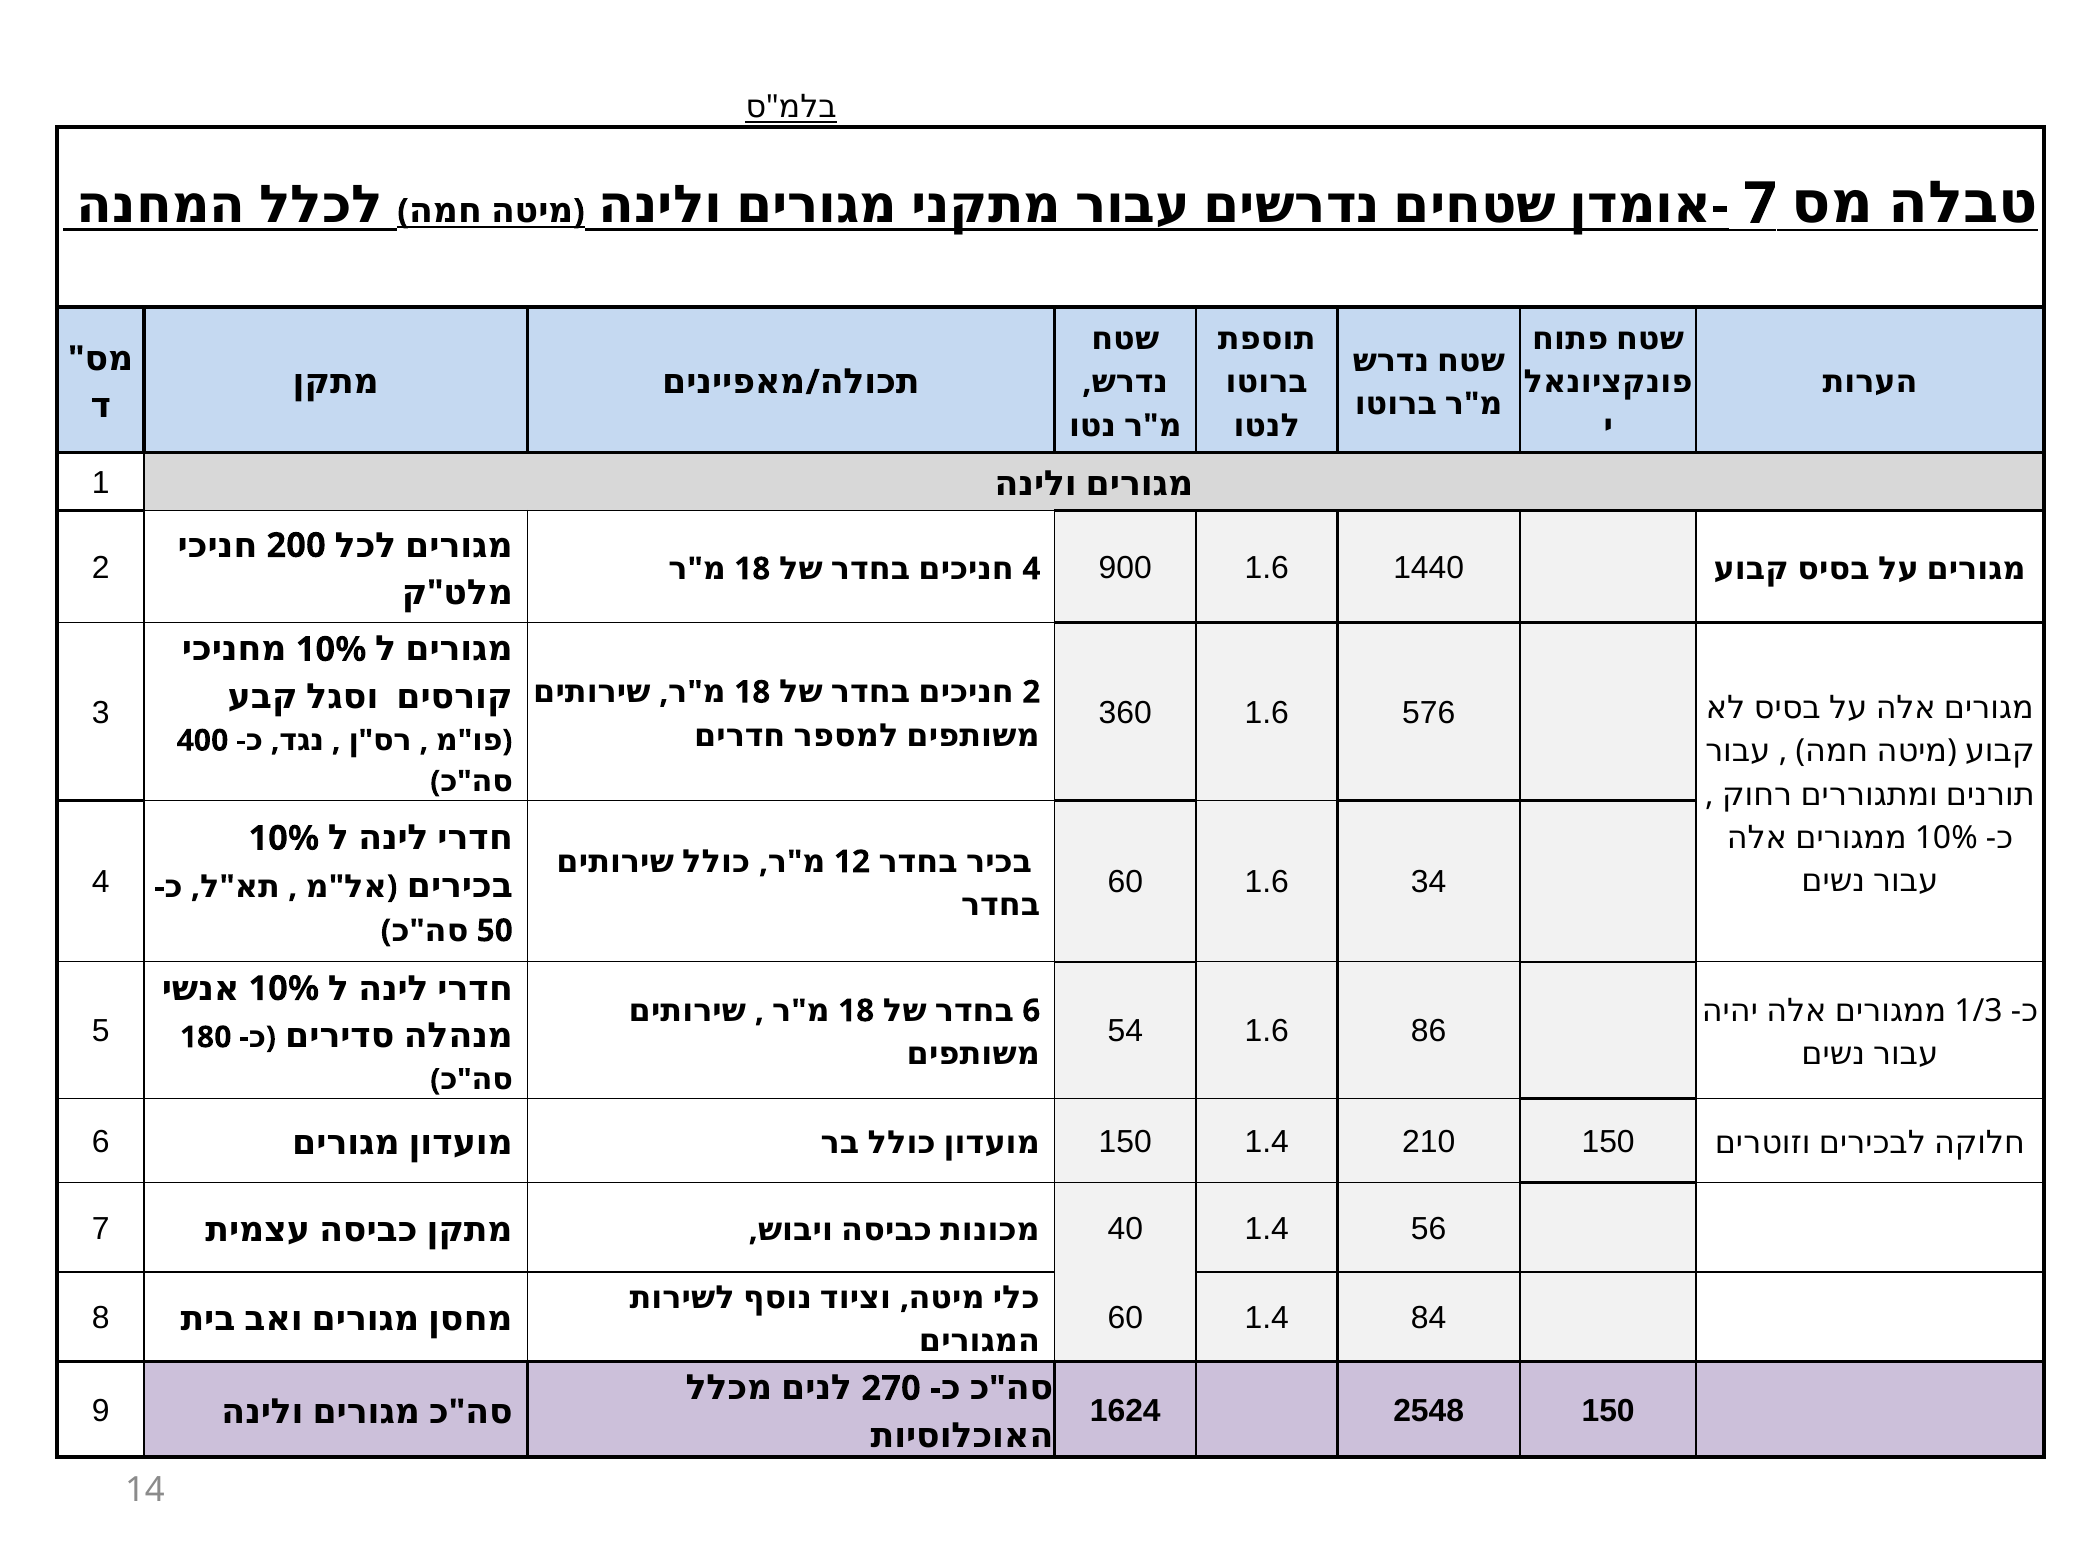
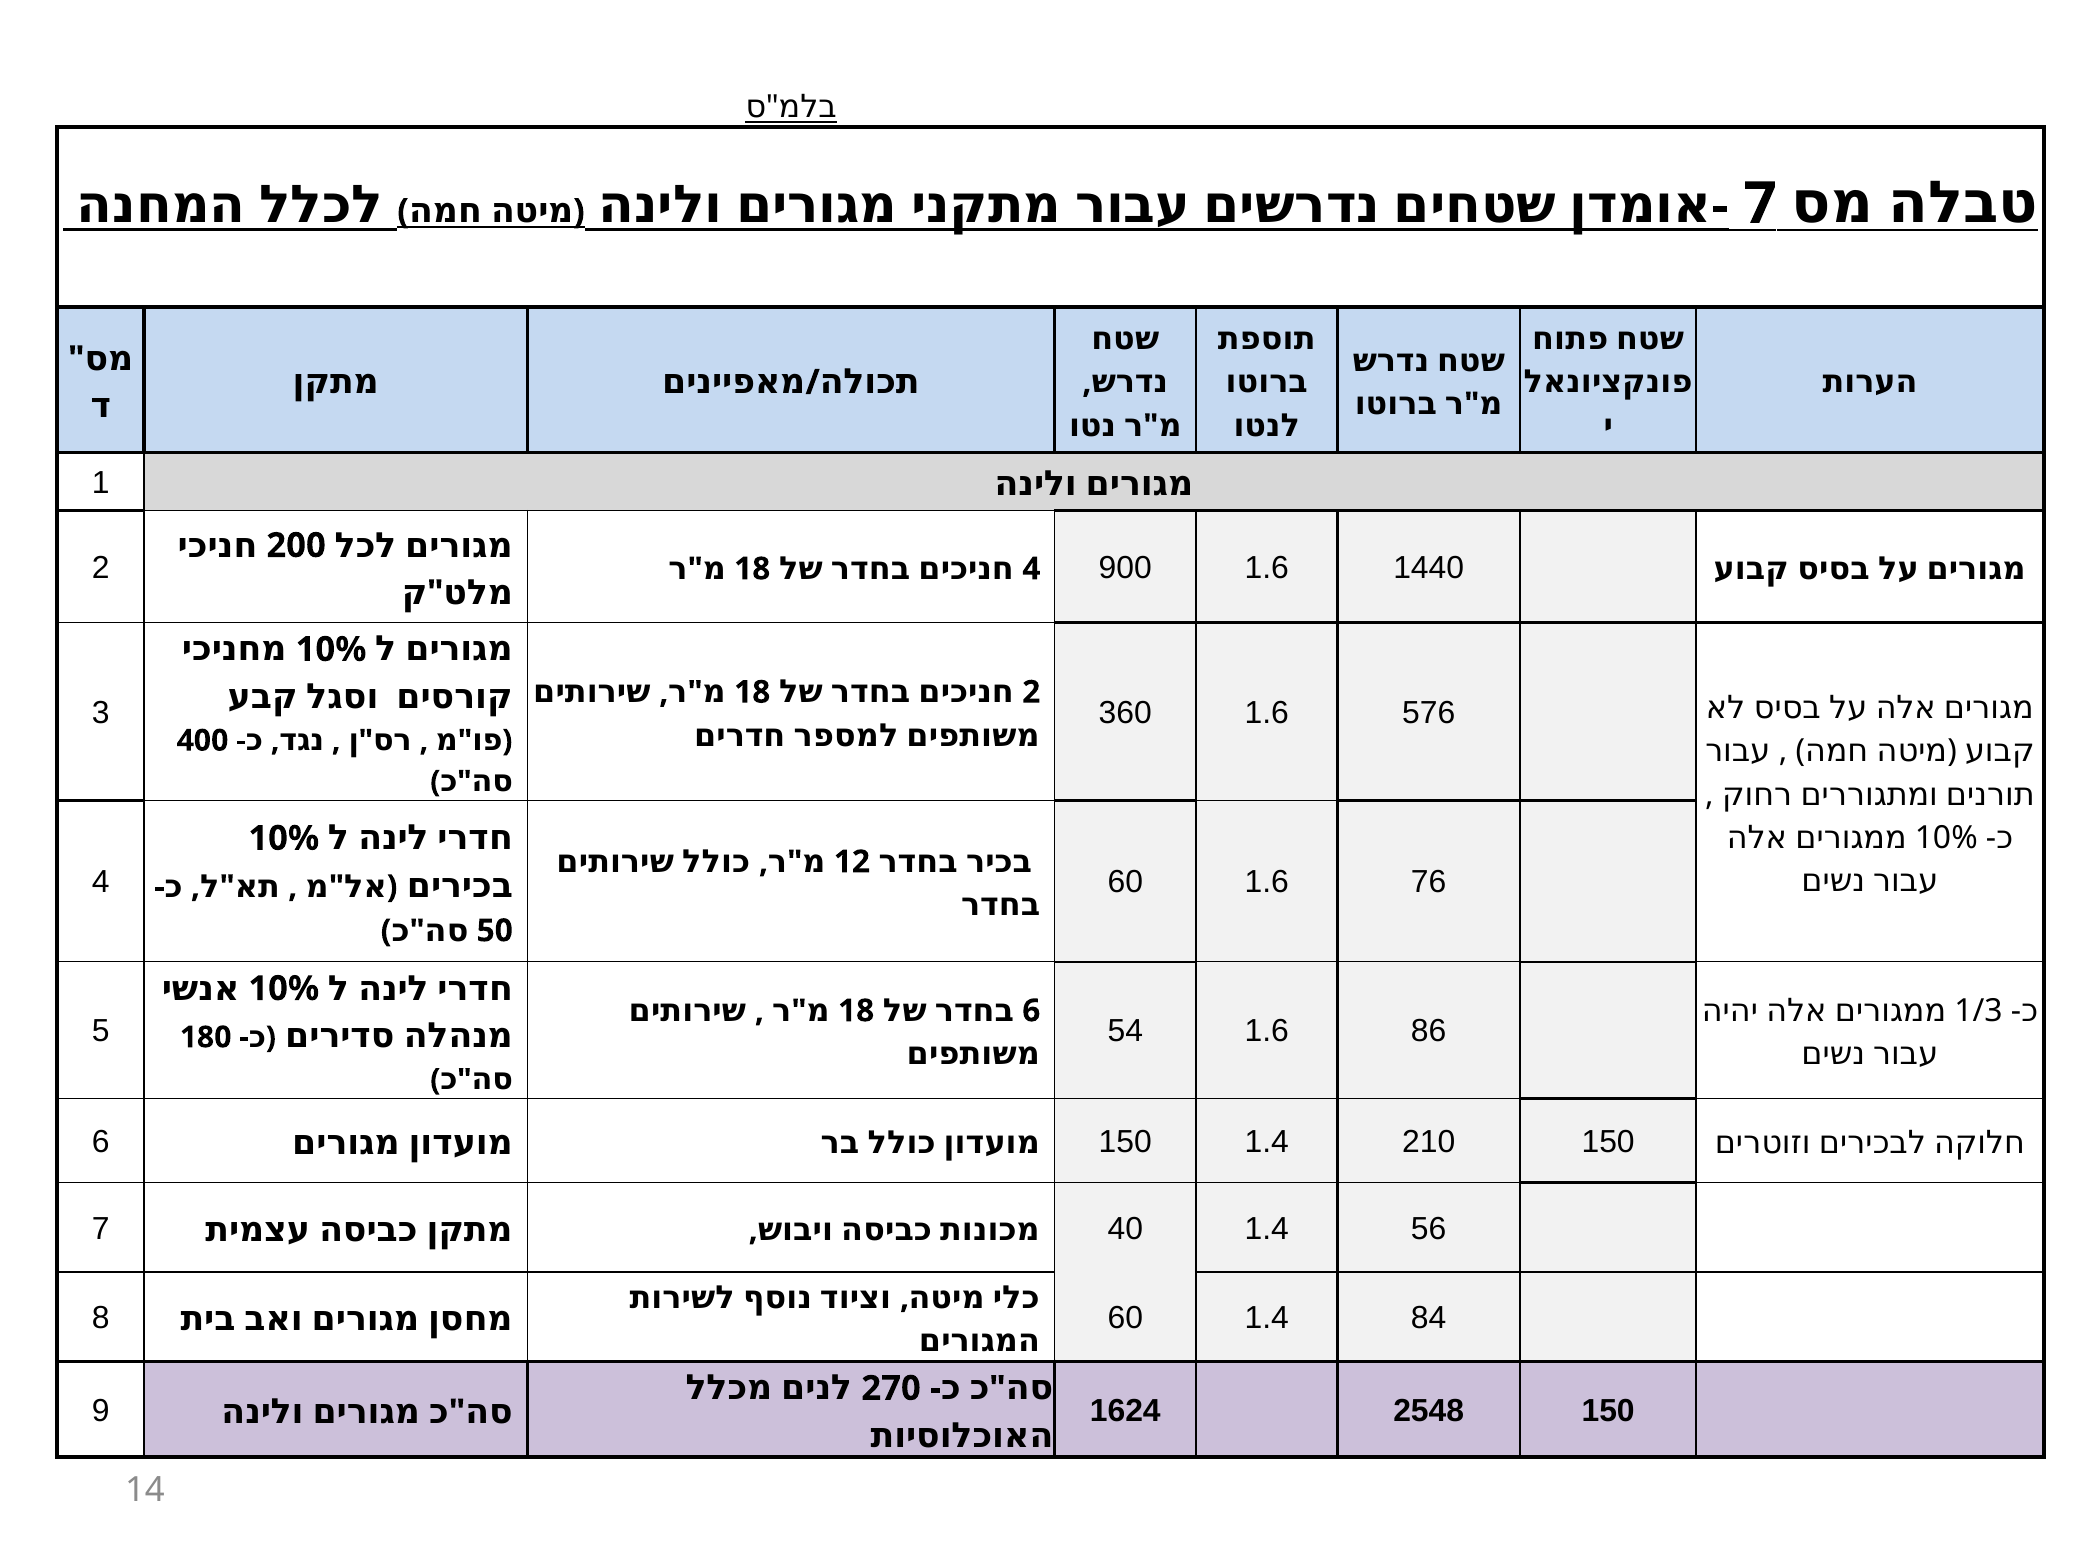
34: 34 -> 76 (1429, 883)
